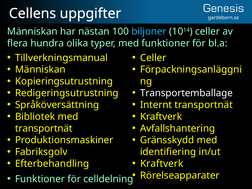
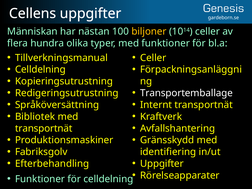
biljoner colour: light blue -> yellow (149, 32)
Människan: Människan -> Celldelning (40, 70)
Kraftverk: Kraftverk -> Uppgifter (162, 164)
